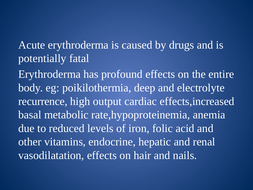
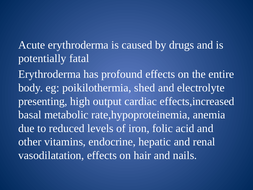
deep: deep -> shed (145, 88)
recurrence: recurrence -> presenting (43, 101)
